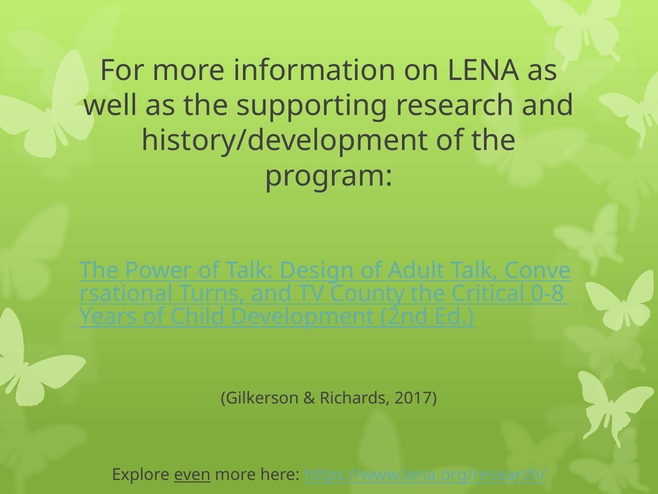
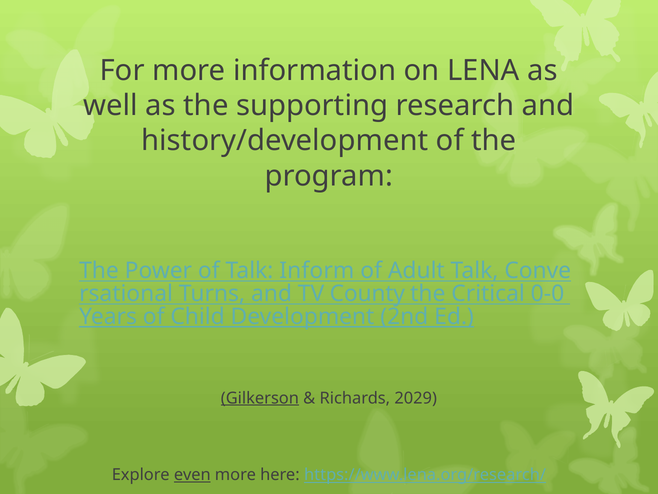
Design: Design -> Inform (317, 271)
0-8: 0-8 -> 0-0 (547, 293)
Gilkerson underline: none -> present (260, 398)
2017: 2017 -> 2029 (416, 398)
